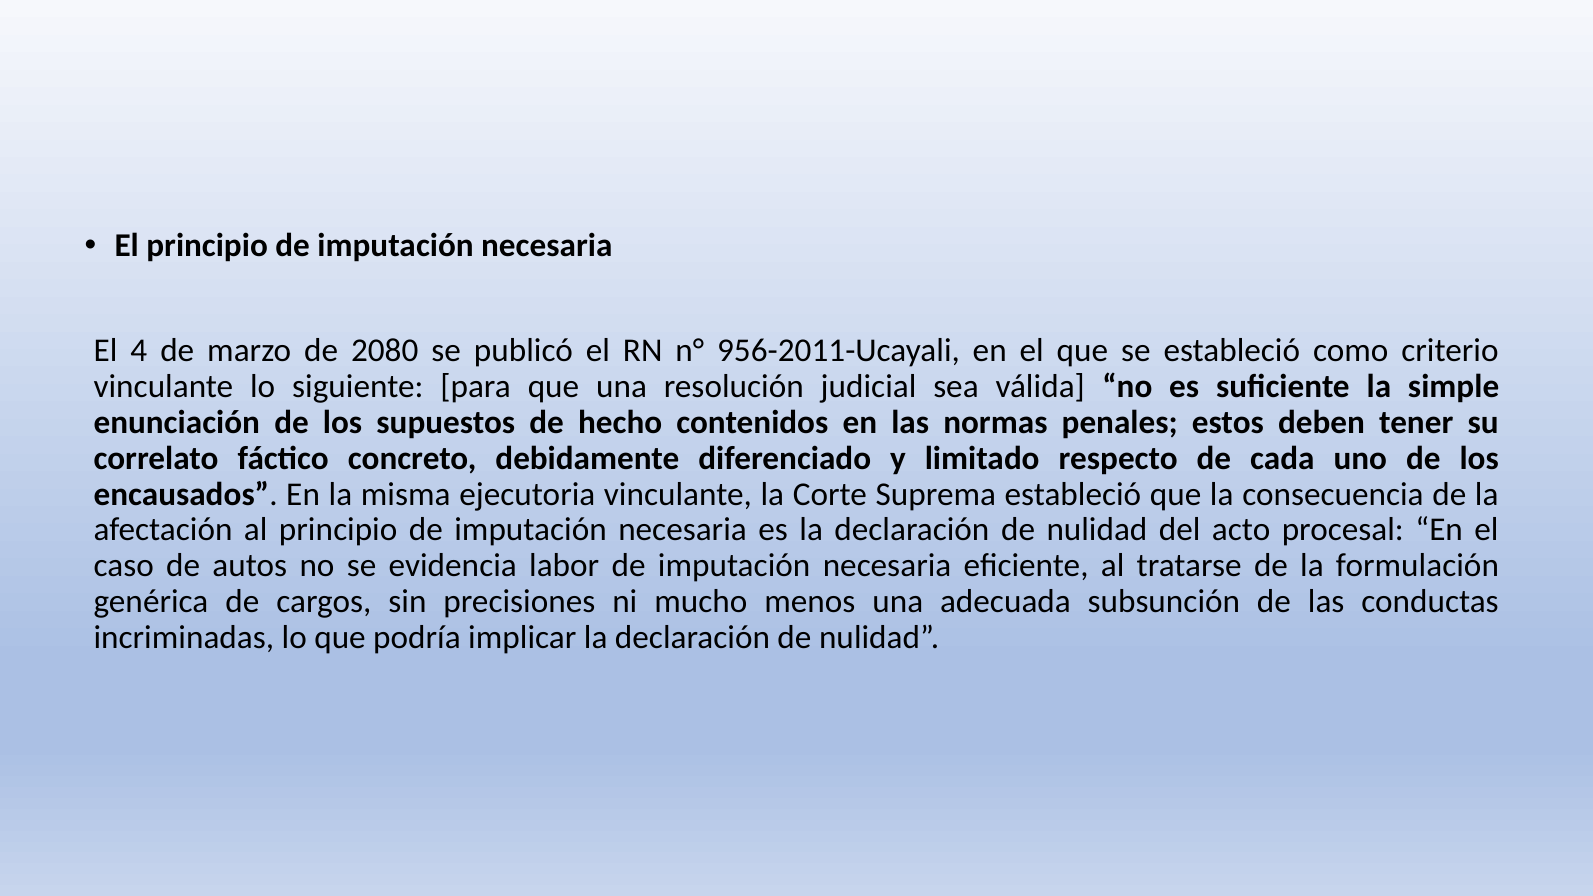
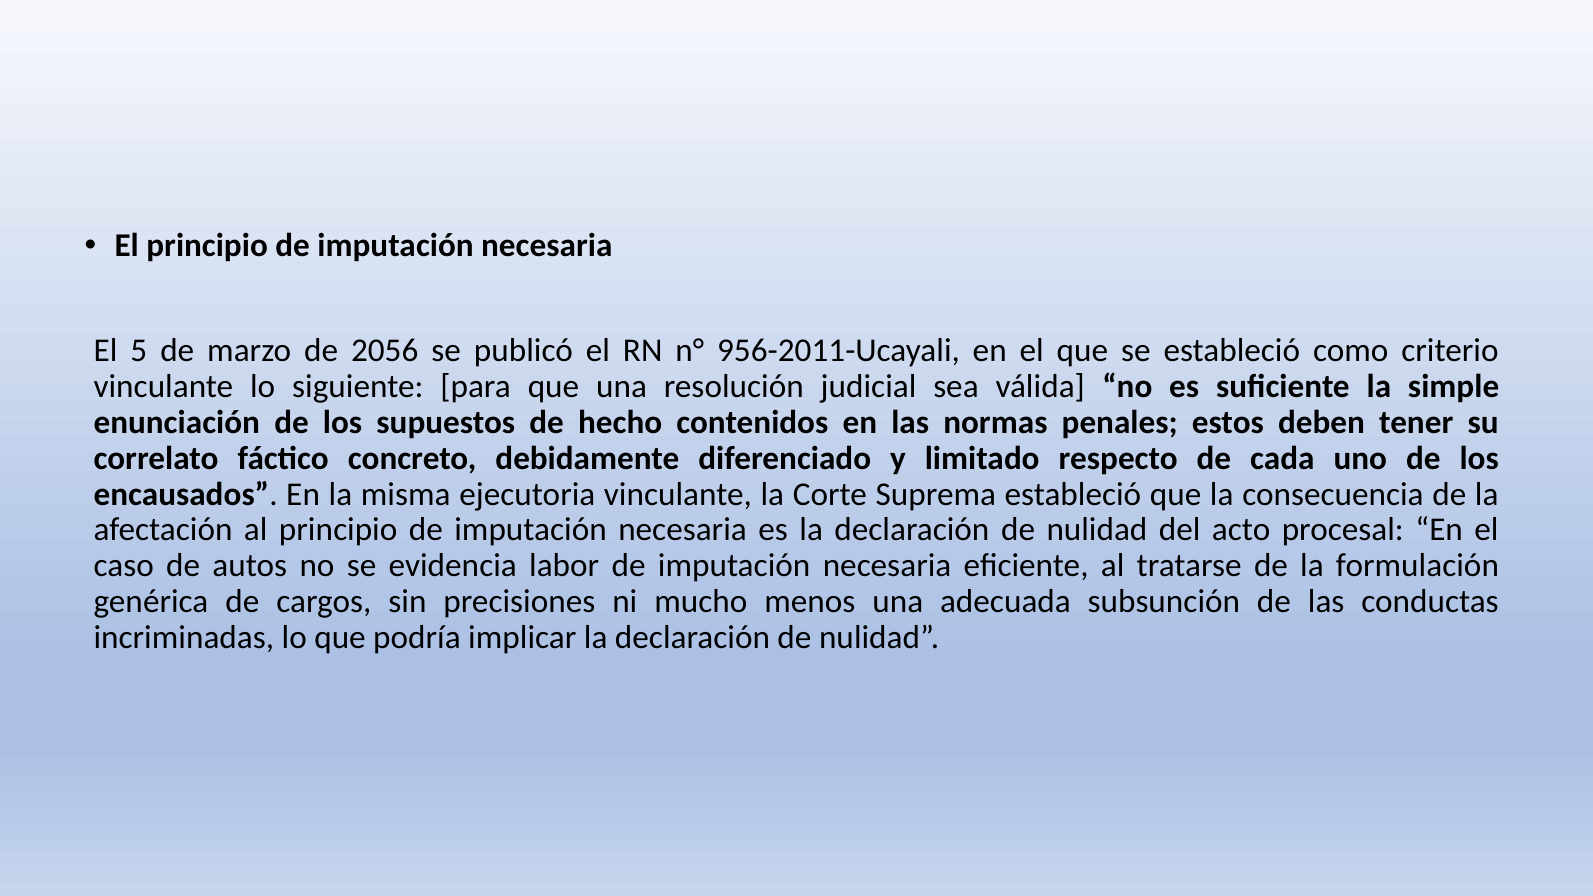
4: 4 -> 5 (139, 351)
2080: 2080 -> 2056 (385, 351)
